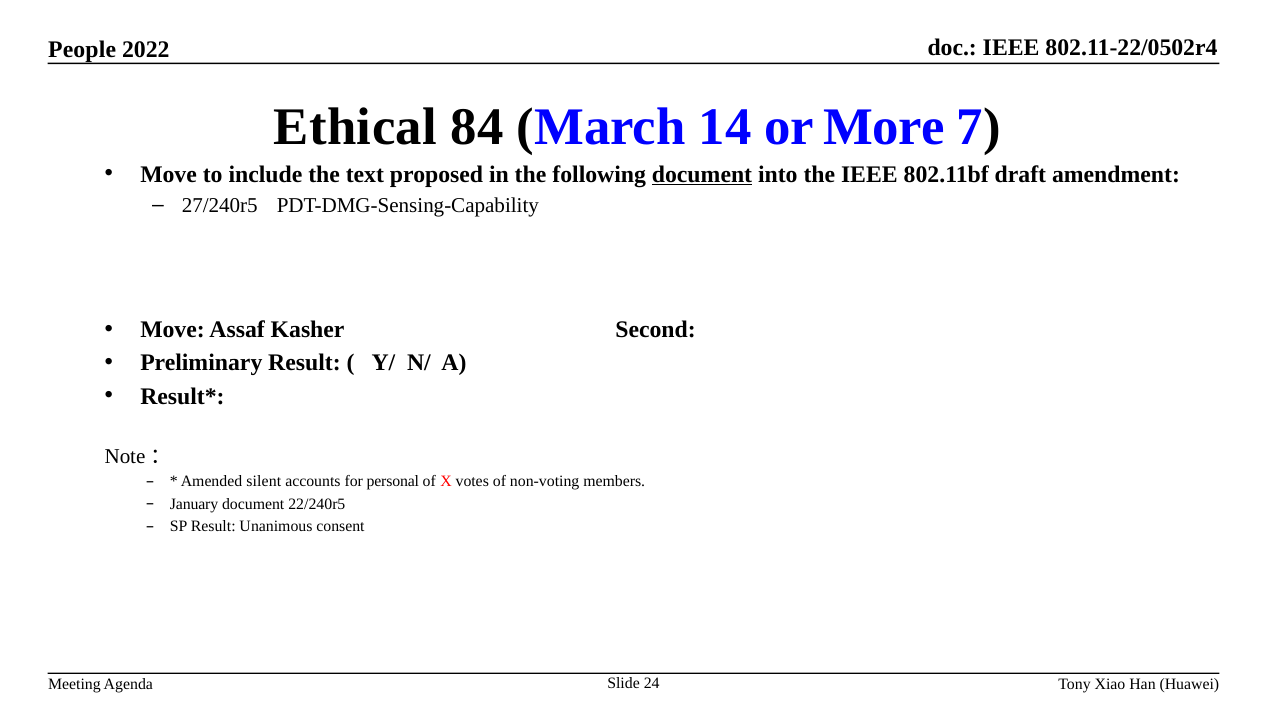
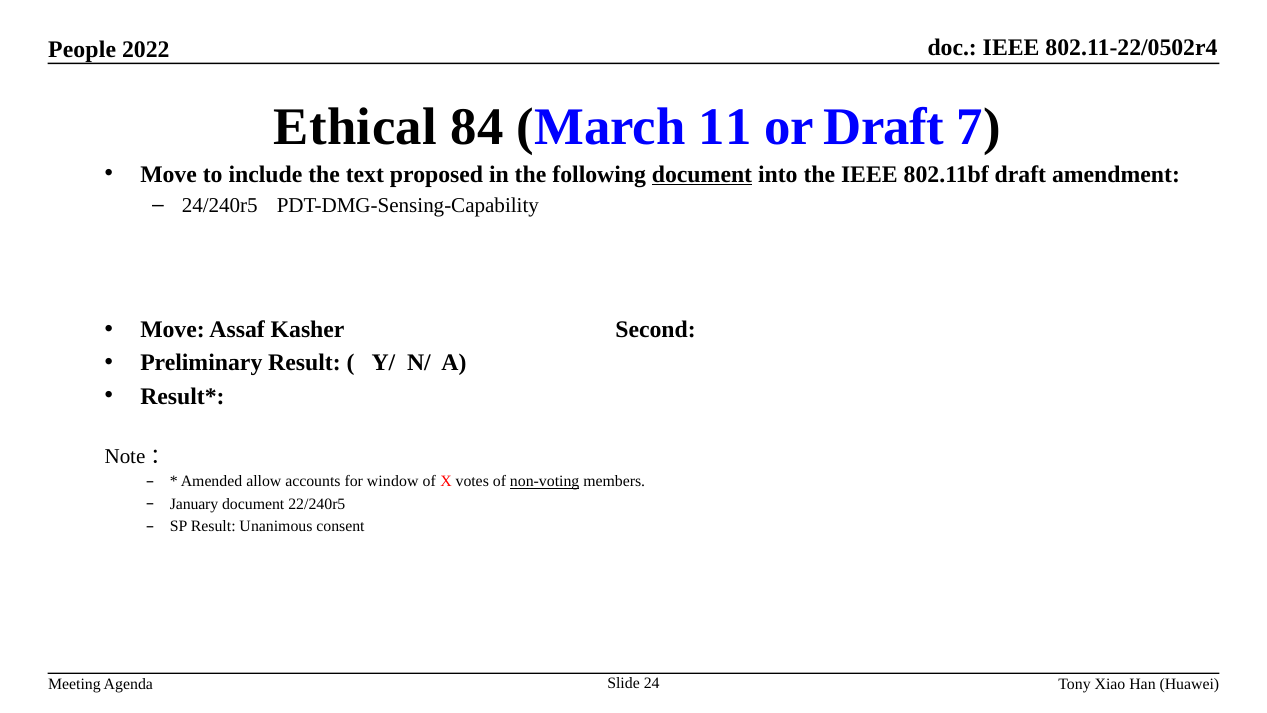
14: 14 -> 11 (725, 127)
or More: More -> Draft (884, 127)
27/240r5: 27/240r5 -> 24/240r5 (220, 205)
silent: silent -> allow (264, 481)
personal: personal -> window (393, 481)
non-voting underline: none -> present (545, 481)
